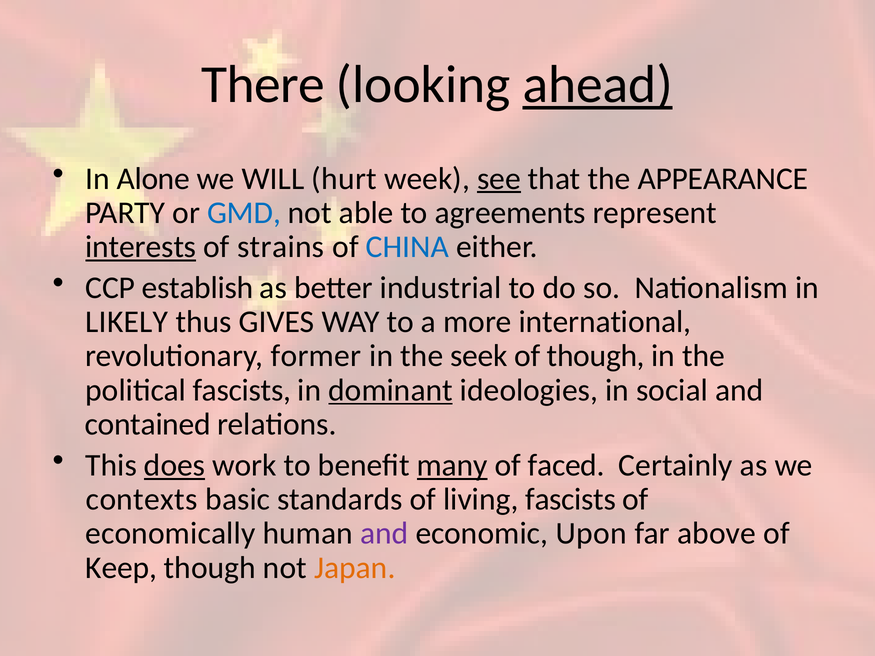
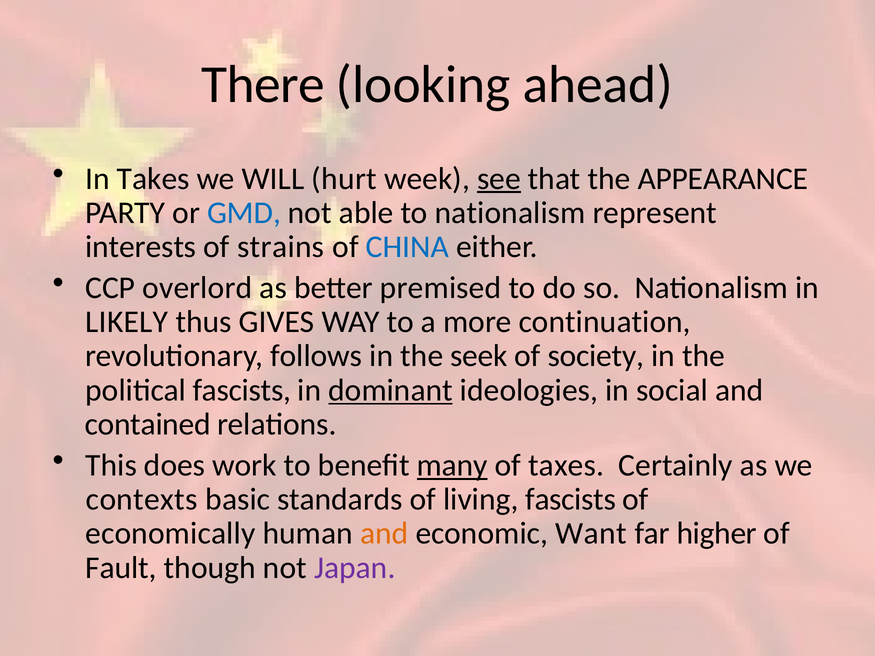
ahead underline: present -> none (598, 85)
Alone: Alone -> Takes (153, 179)
to agreements: agreements -> nationalism (510, 213)
interests underline: present -> none (141, 247)
establish: establish -> overlord (197, 288)
industrial: industrial -> premised (441, 288)
international: international -> continuation (605, 322)
former: former -> follows (316, 356)
of though: though -> society (596, 356)
does underline: present -> none (175, 465)
faced: faced -> taxes (566, 465)
and colour: purple -> orange (384, 534)
Upon: Upon -> Want (591, 534)
above: above -> higher (717, 534)
Keep: Keep -> Fault (121, 568)
Japan colour: orange -> purple (355, 568)
